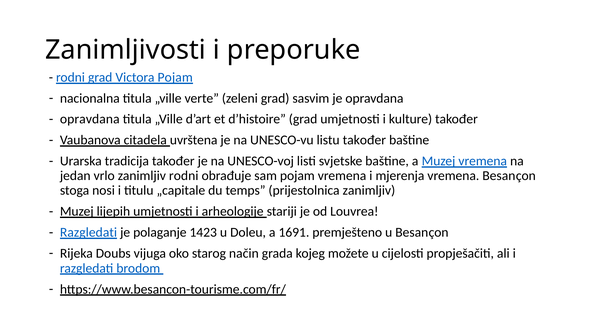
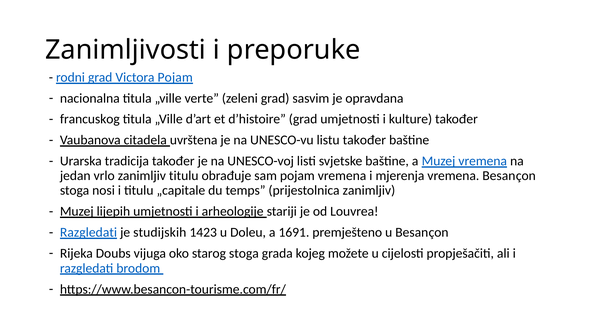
opravdana: opravdana -> francuskog (90, 119)
zanimljiv rodni: rodni -> titulu (184, 176)
polaganje: polaganje -> studijskih (160, 233)
starog način: način -> stoga (244, 253)
